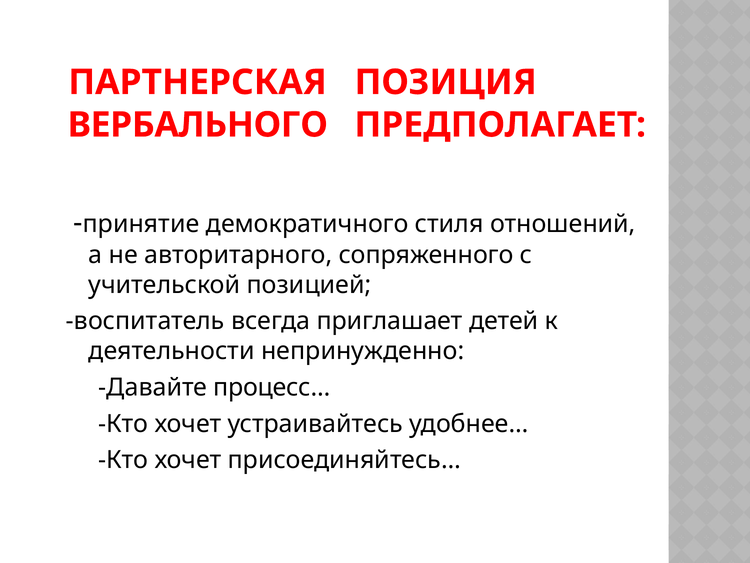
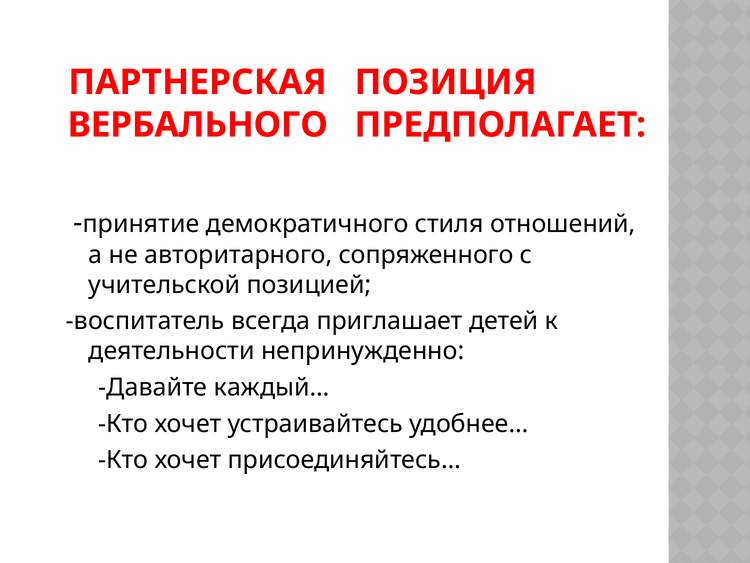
процесс…: процесс… -> каждый… (272, 387)
